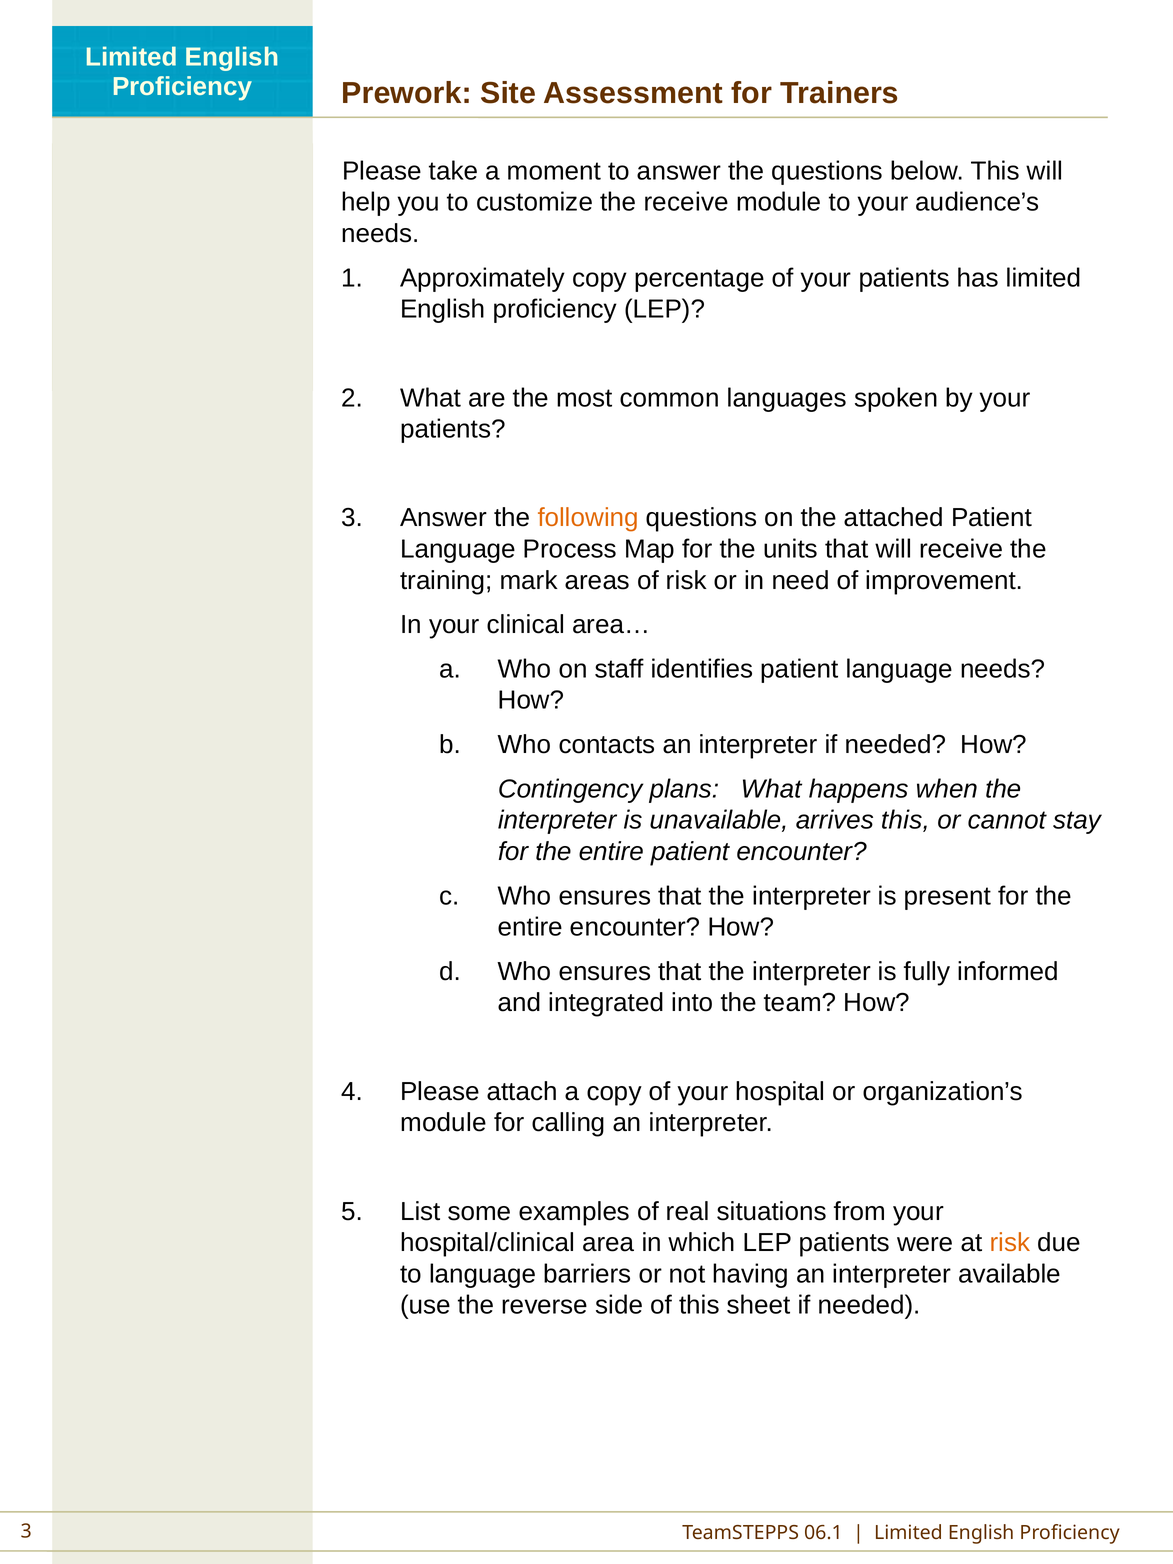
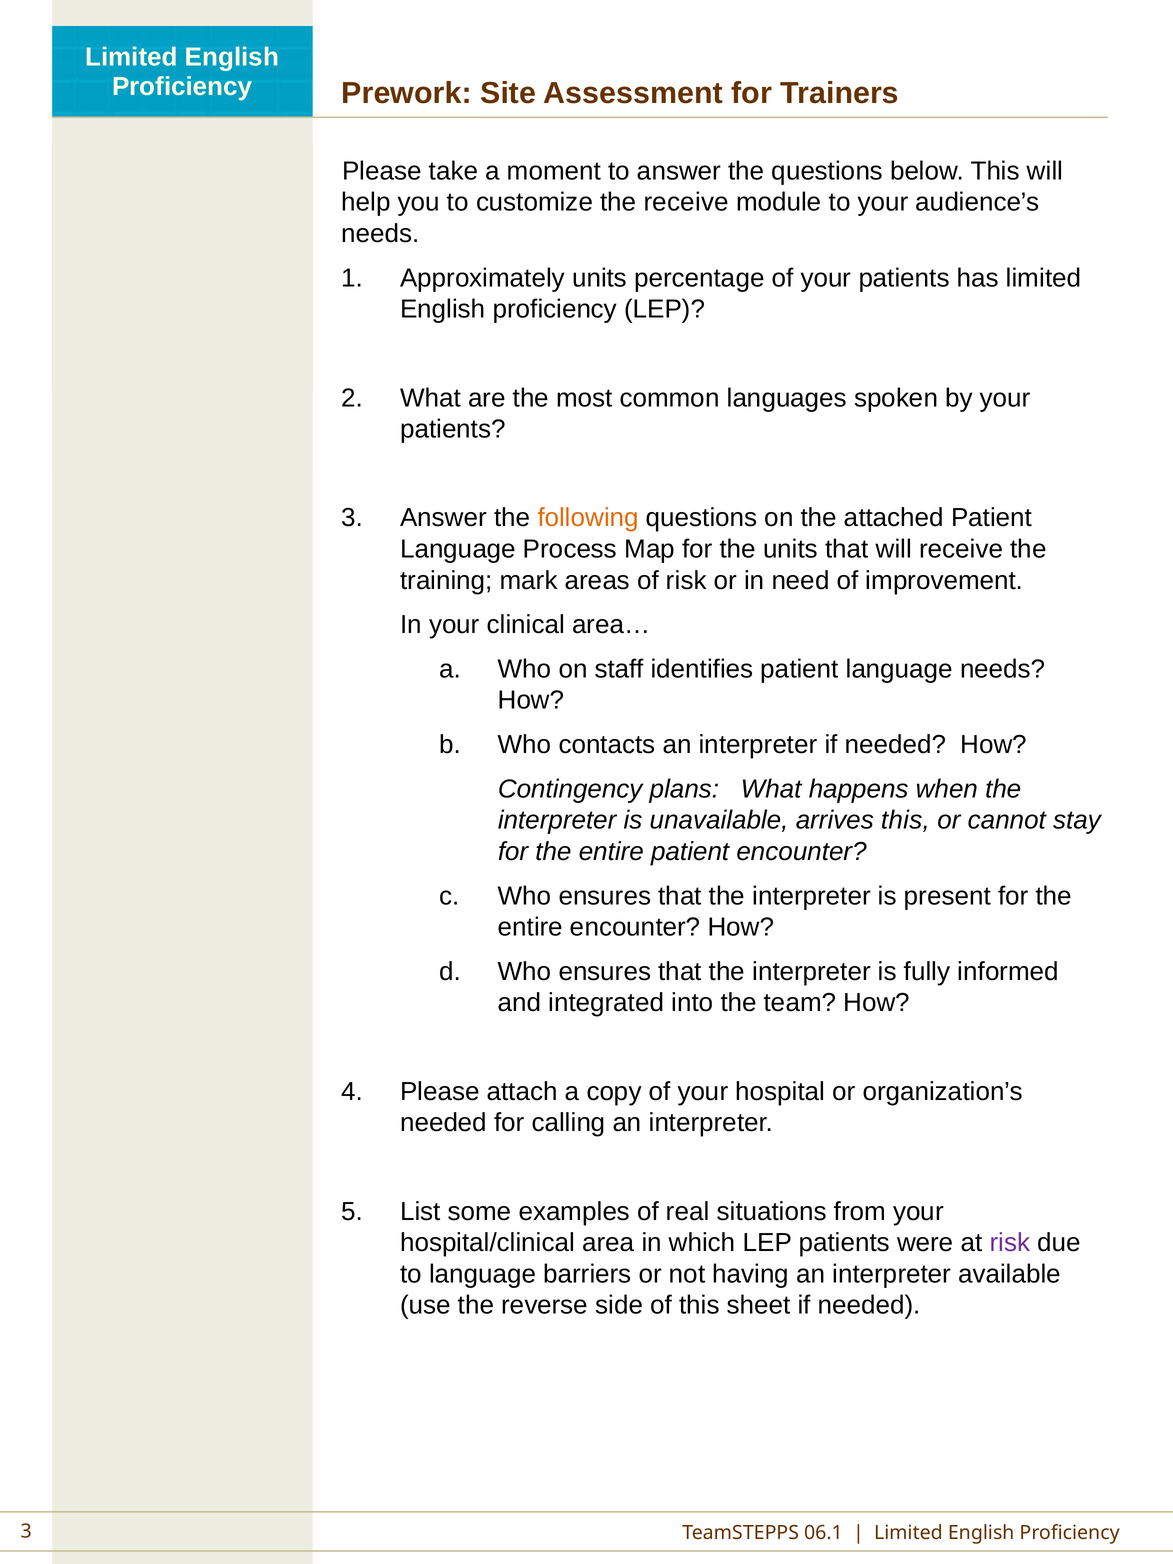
Approximately copy: copy -> units (600, 278)
module: module -> needed (444, 1123)
risk colour: orange -> purple (1010, 1243)
